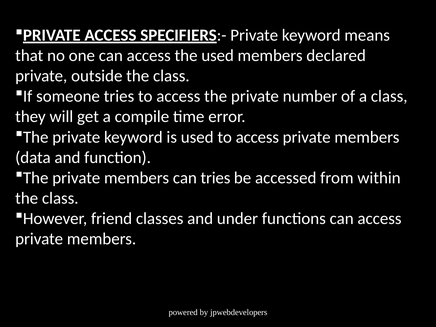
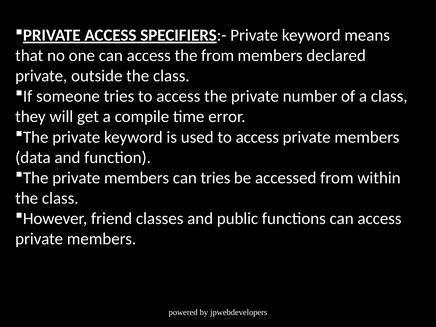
the used: used -> from (218, 56)
under: under -> public (238, 219)
